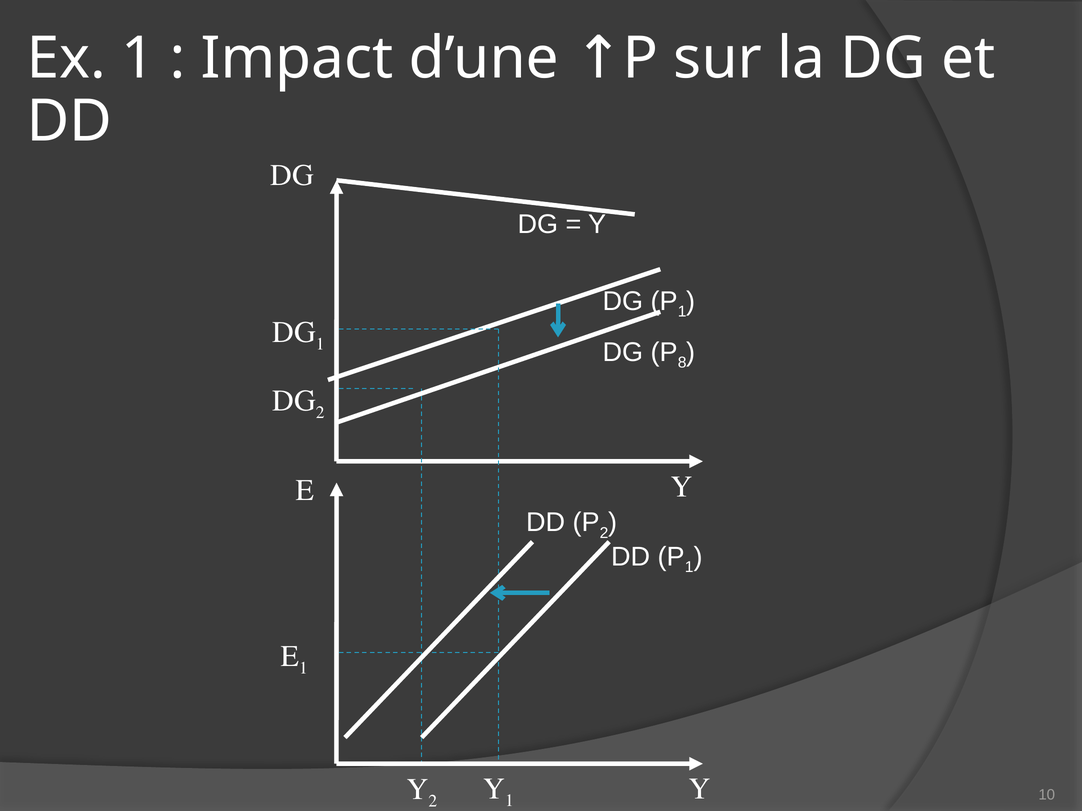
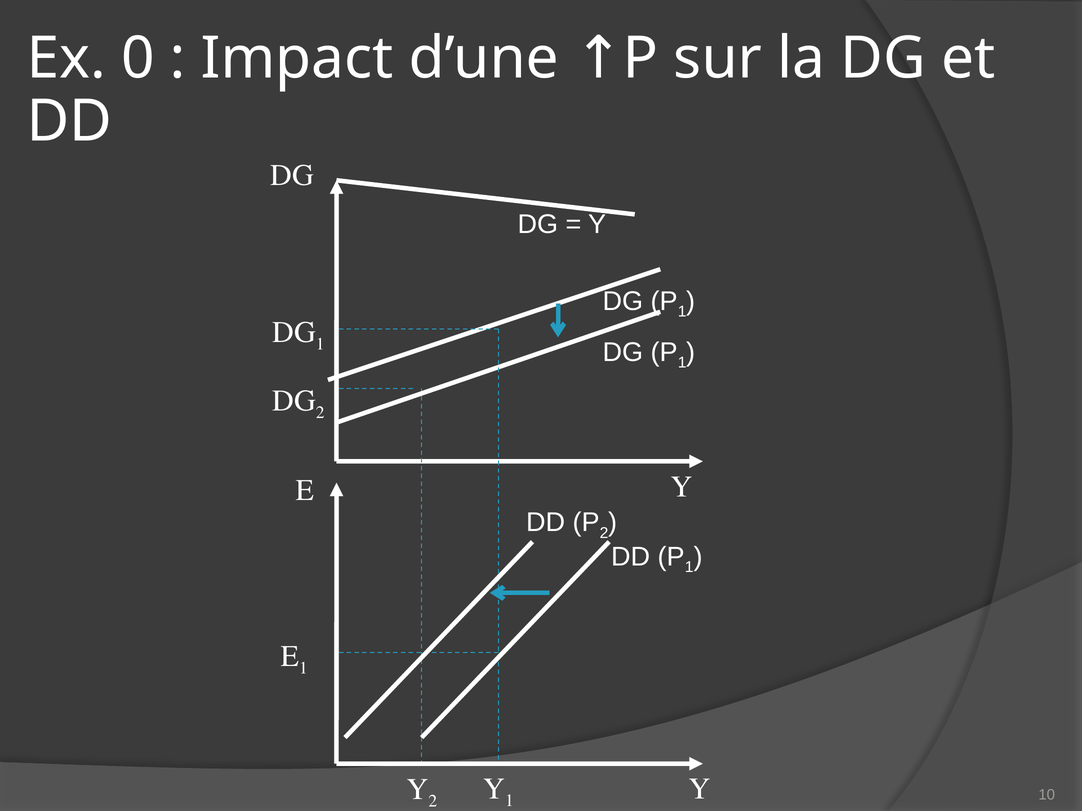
Ex 1: 1 -> 0 (138, 58)
8: 8 -> 1 (682, 363)
